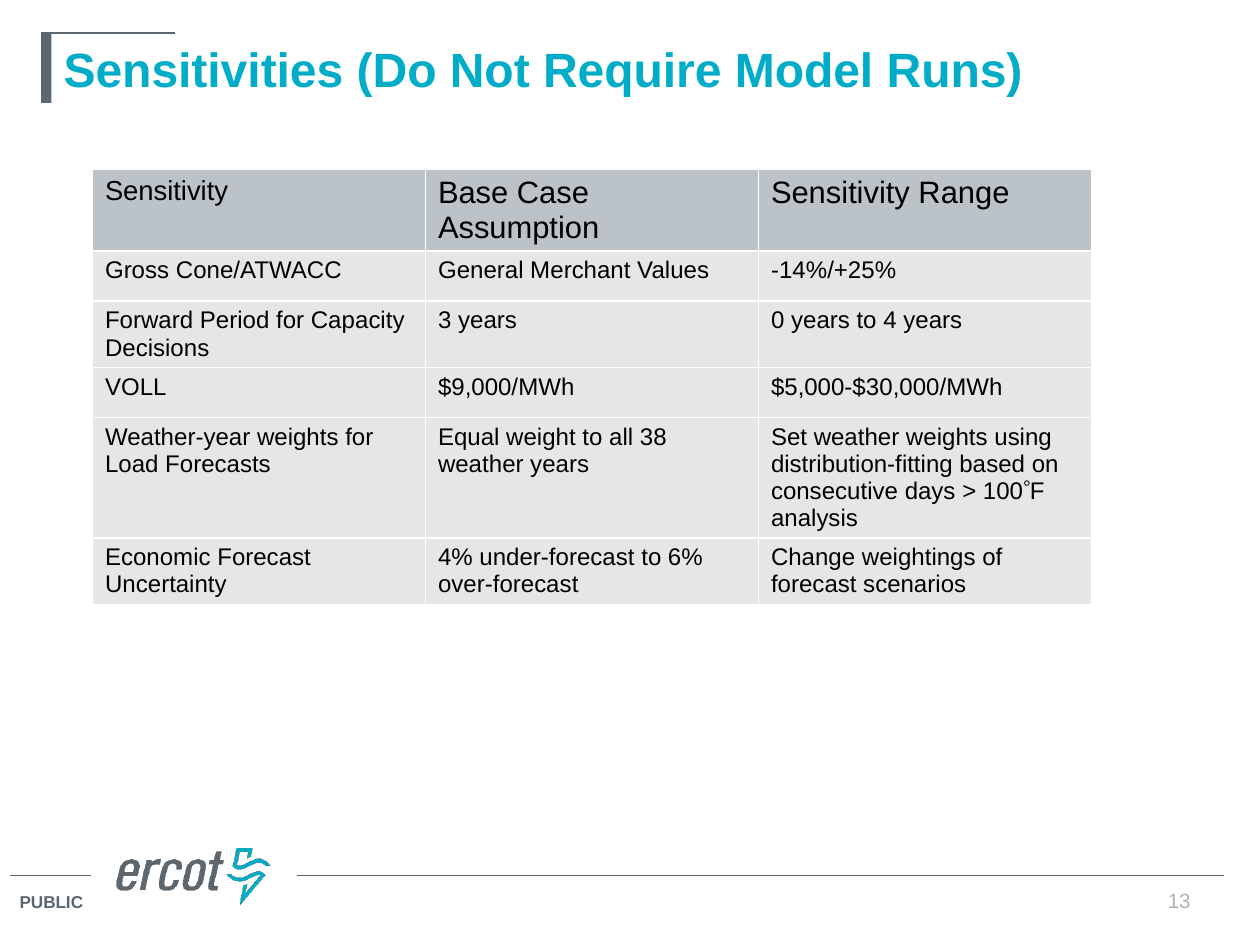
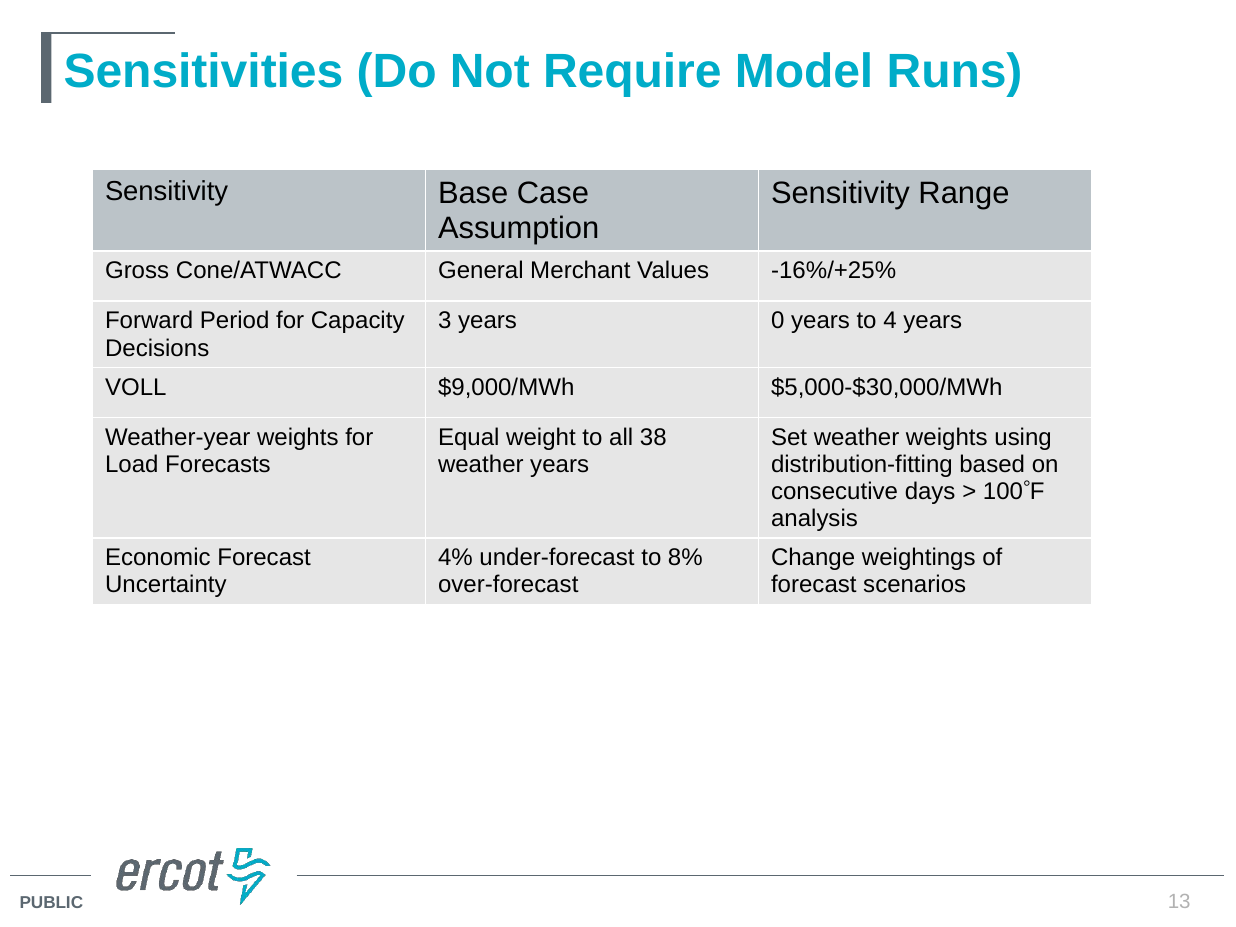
-14%/+25%: -14%/+25% -> -16%/+25% (834, 271)
6%: 6% -> 8% (685, 558)
